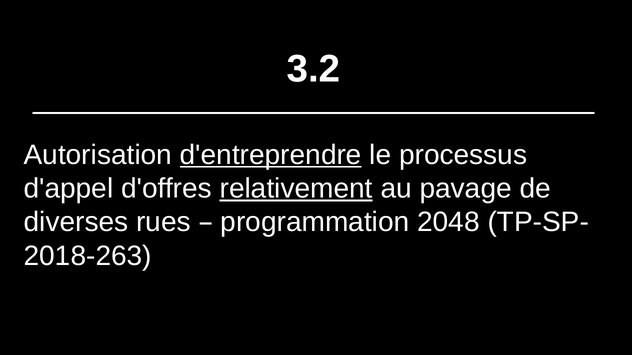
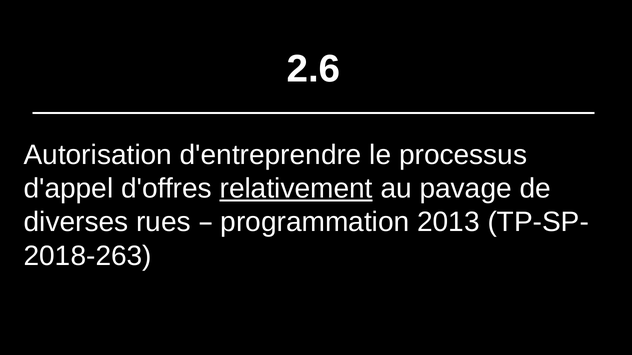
3.2: 3.2 -> 2.6 (313, 69)
d'entreprendre underline: present -> none (271, 155)
2048: 2048 -> 2013 (448, 222)
